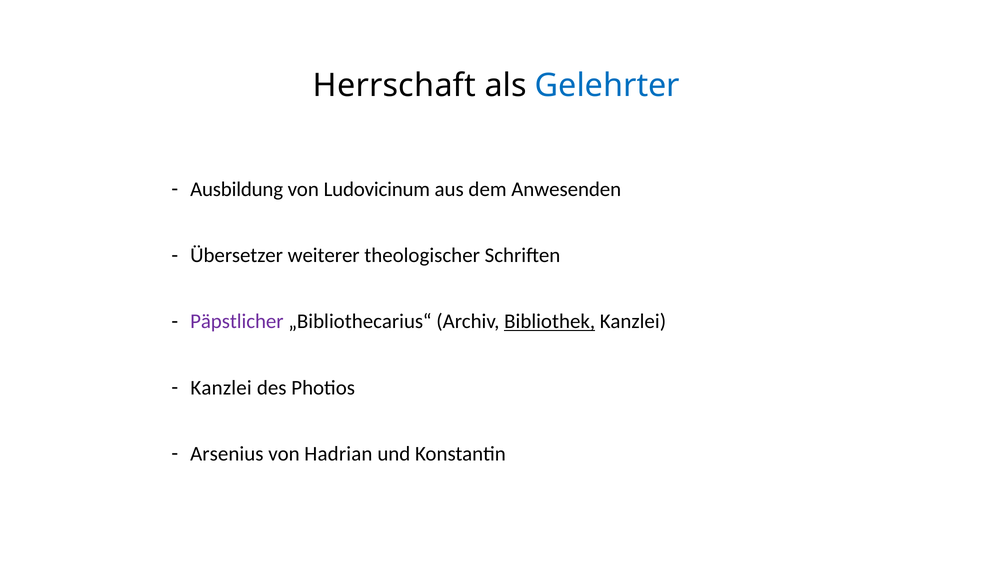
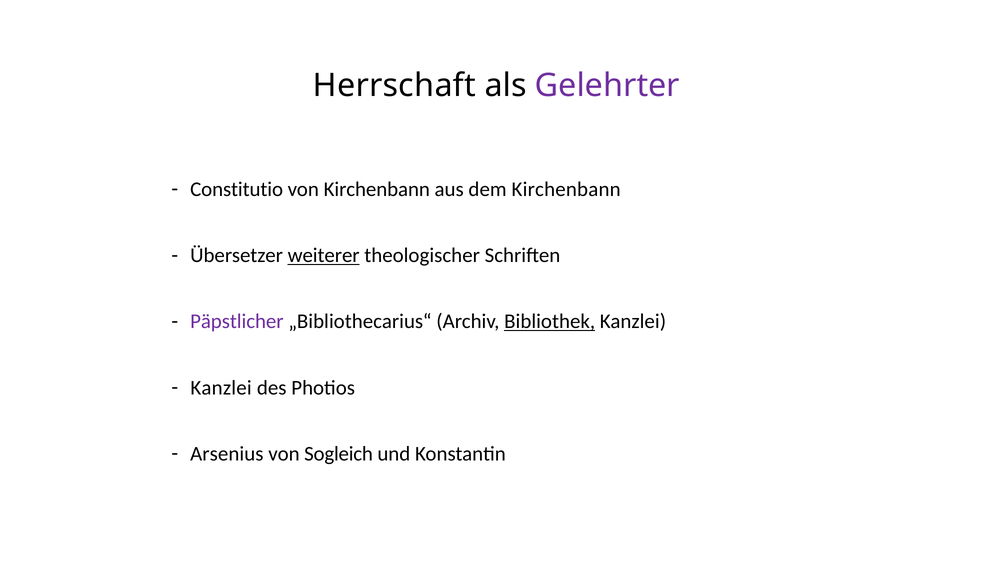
Gelehrter colour: blue -> purple (607, 86)
Ausbildung: Ausbildung -> Constitutio (237, 189)
von Ludovicinum: Ludovicinum -> Kirchenbann (377, 189)
dem Anwesenden: Anwesenden -> Kirchenbann (566, 189)
weiterer underline: none -> present (324, 256)
Hadrian: Hadrian -> Sogleich (339, 454)
